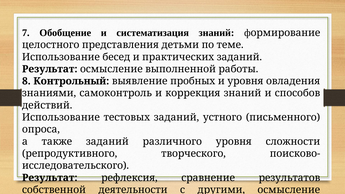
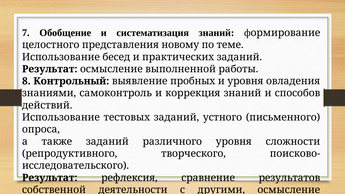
детьми: детьми -> новому (180, 45)
